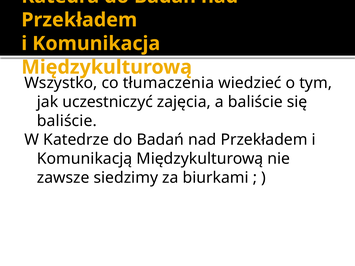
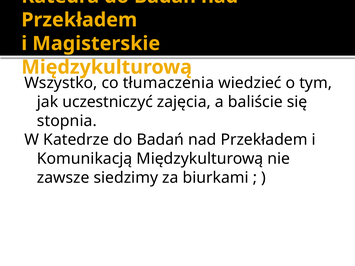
Komunikacja: Komunikacja -> Magisterskie (96, 44)
baliście: baliście -> stopnia (67, 121)
